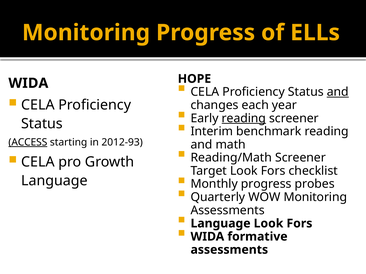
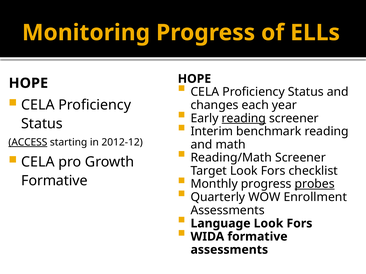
WIDA: WIDA -> HOPE (28, 83)
and underline: present -> none (338, 92)
2012-93: 2012-93 -> 2012-12 (122, 142)
Language: Language -> Formative (54, 181)
probes underline: none -> present (315, 184)
WOW Monitoring: Monitoring -> Enrollment (315, 197)
